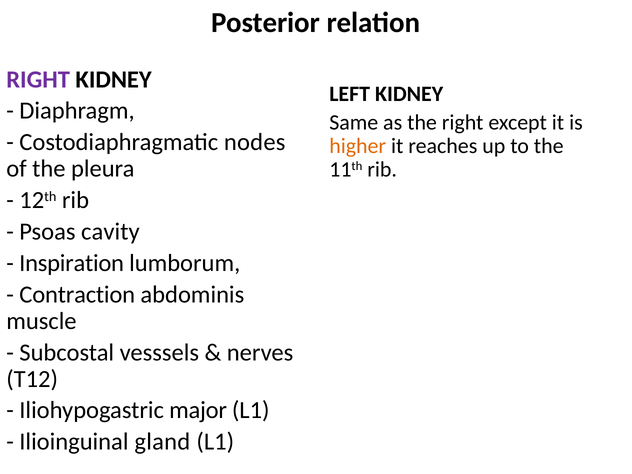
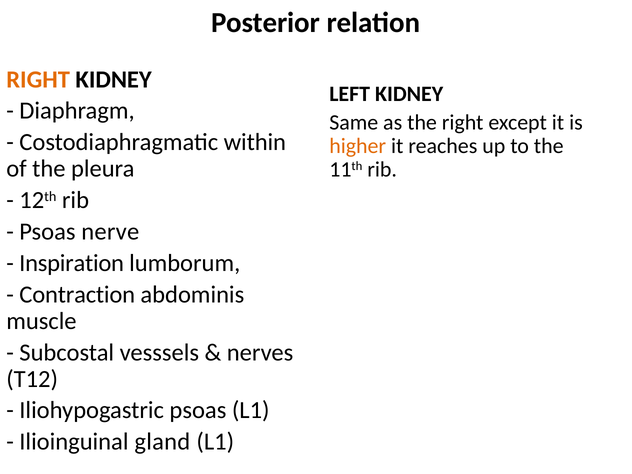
RIGHT colour: purple -> orange (38, 79)
nodes: nodes -> within (255, 142)
cavity: cavity -> nerve (110, 232)
Iliohypogastric major: major -> psoas (198, 410)
